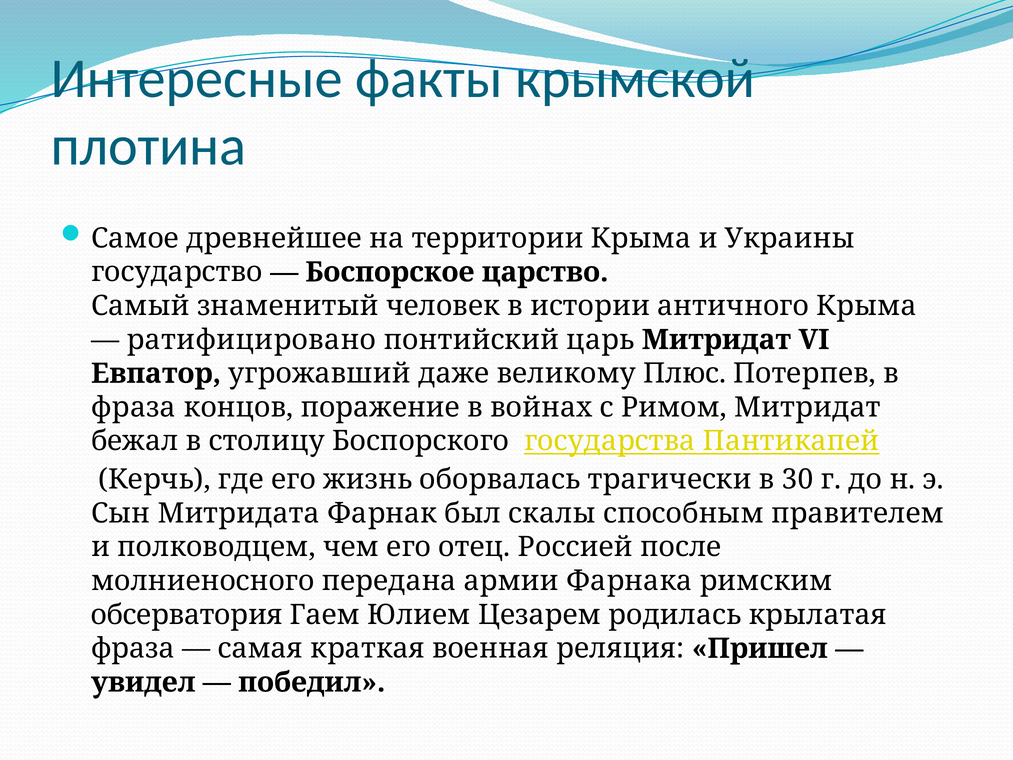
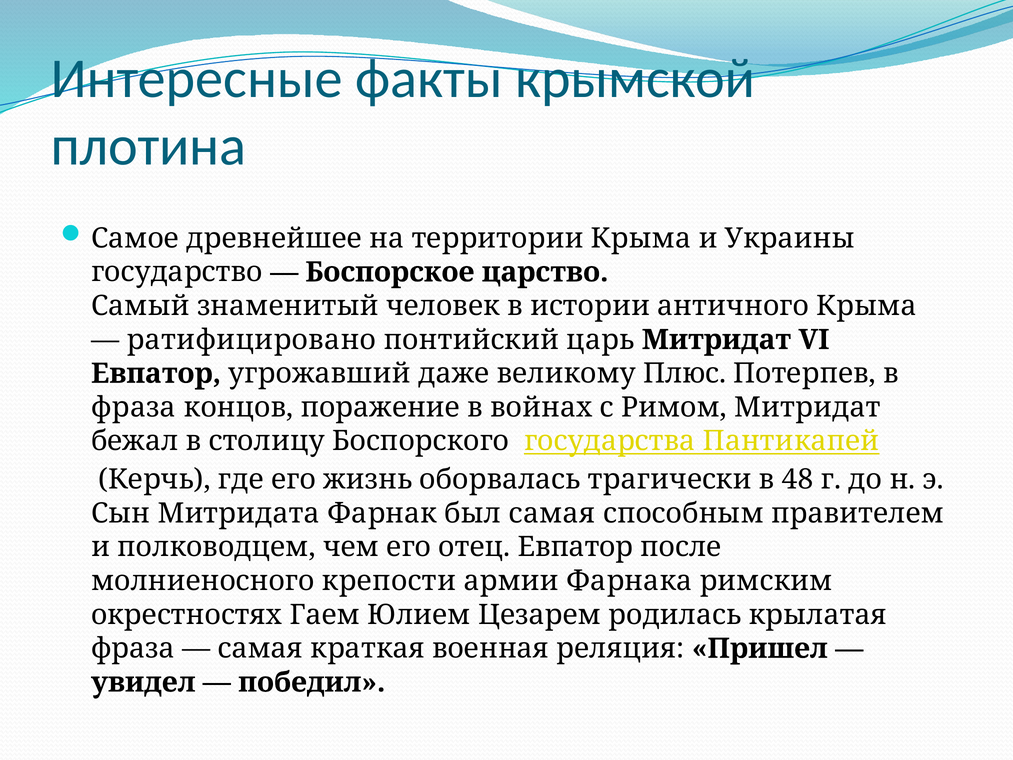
30: 30 -> 48 (798, 479)
был скалы: скалы -> самая (552, 513)
отец Россией: Россией -> Евпатор (576, 547)
передана: передана -> крепости (389, 581)
обсерватория: обсерватория -> окрестностях (187, 615)
